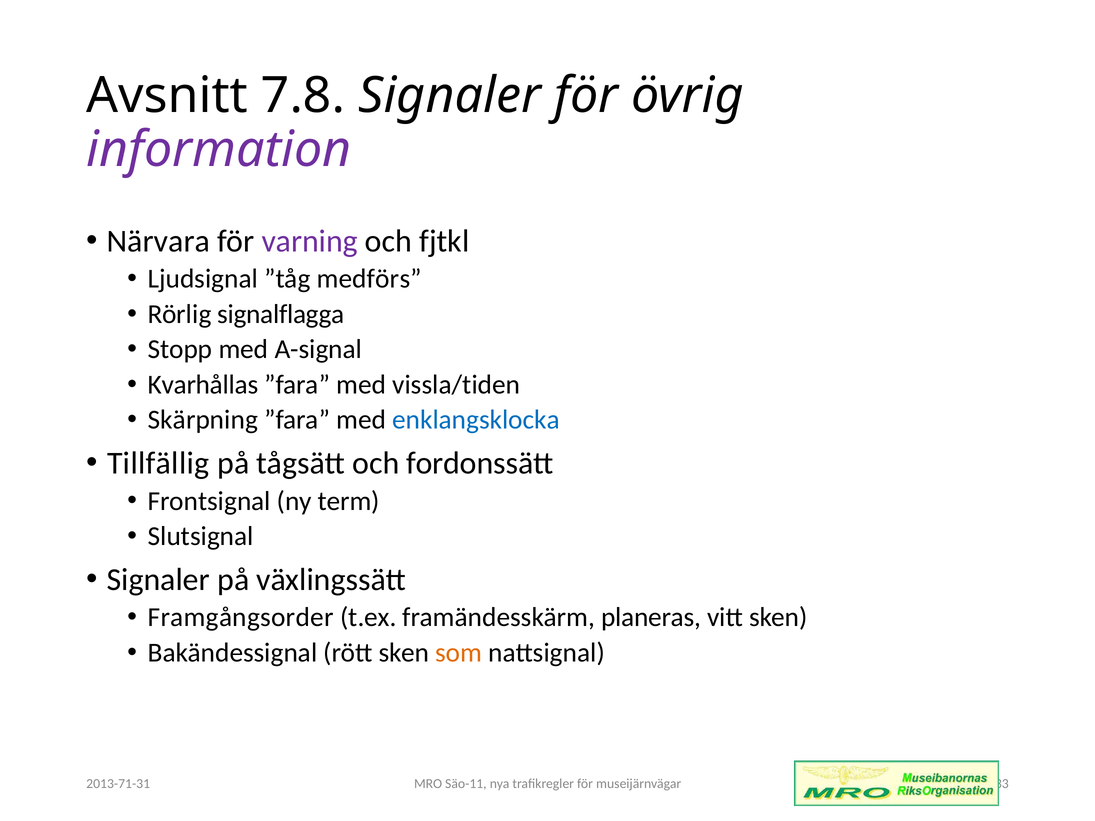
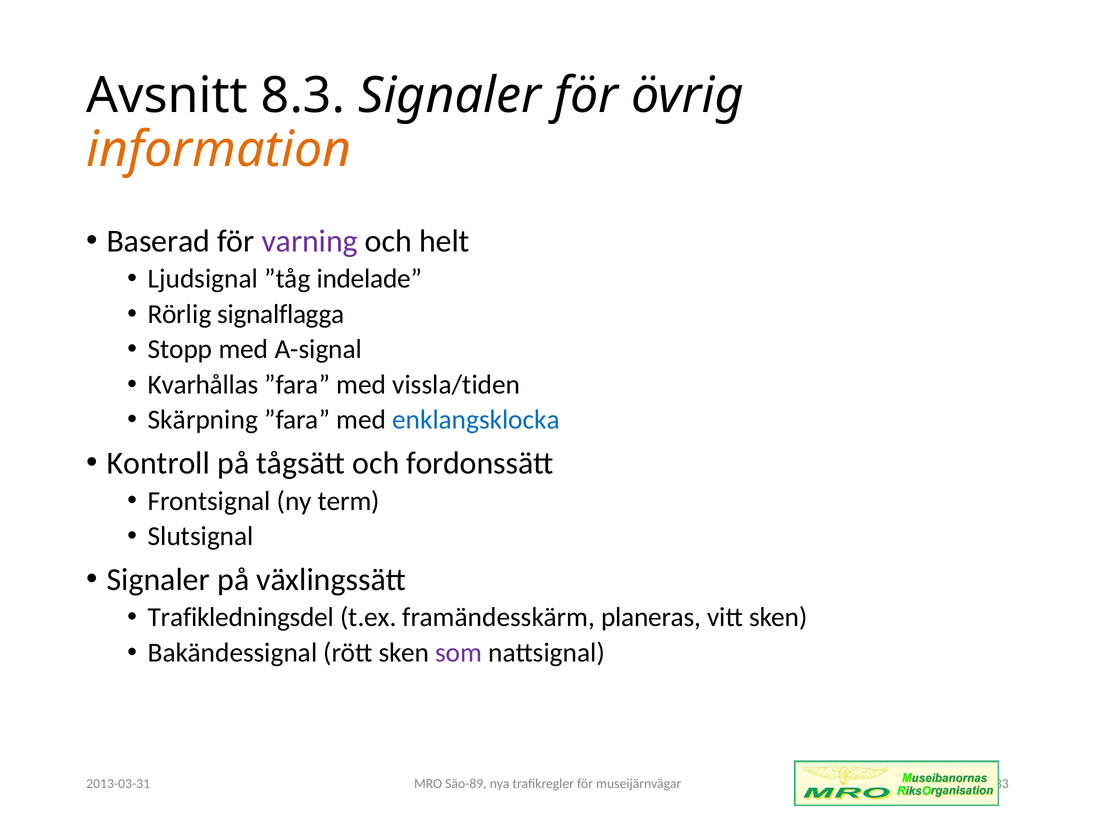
7.8: 7.8 -> 8.3 (303, 96)
information colour: purple -> orange (219, 150)
Närvara: Närvara -> Baserad (158, 241)
fjtkl: fjtkl -> helt (444, 241)
medförs: medförs -> indelade (369, 279)
Tillfällig: Tillfällig -> Kontroll (158, 463)
Framgångsorder: Framgångsorder -> Trafikledningsdel (241, 618)
som colour: orange -> purple (459, 653)
Säo-11: Säo-11 -> Säo-89 (466, 784)
2013-71-31: 2013-71-31 -> 2013-03-31 (118, 784)
